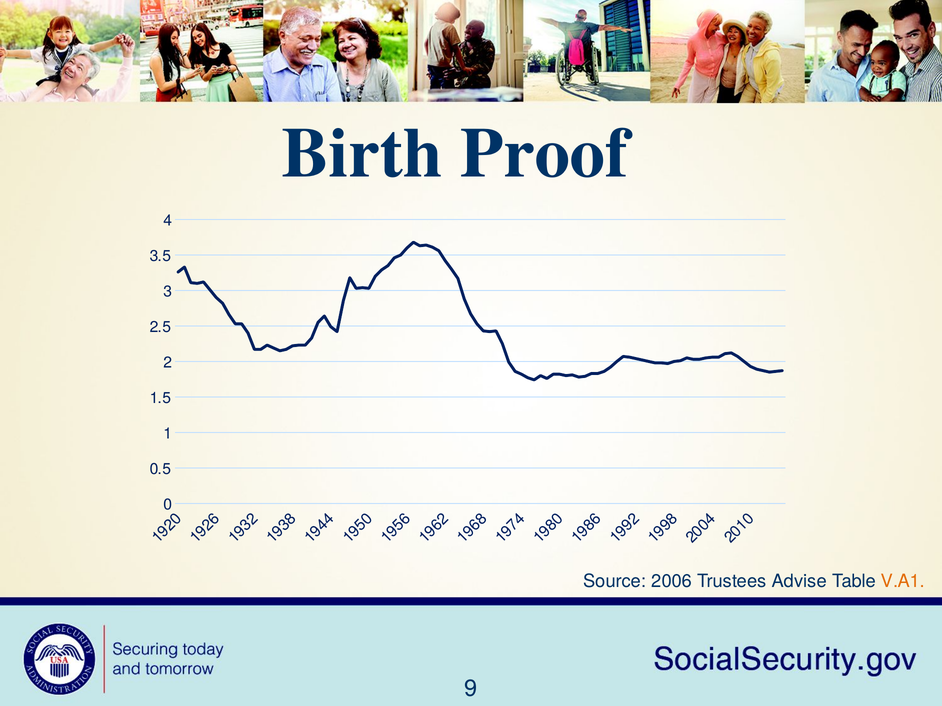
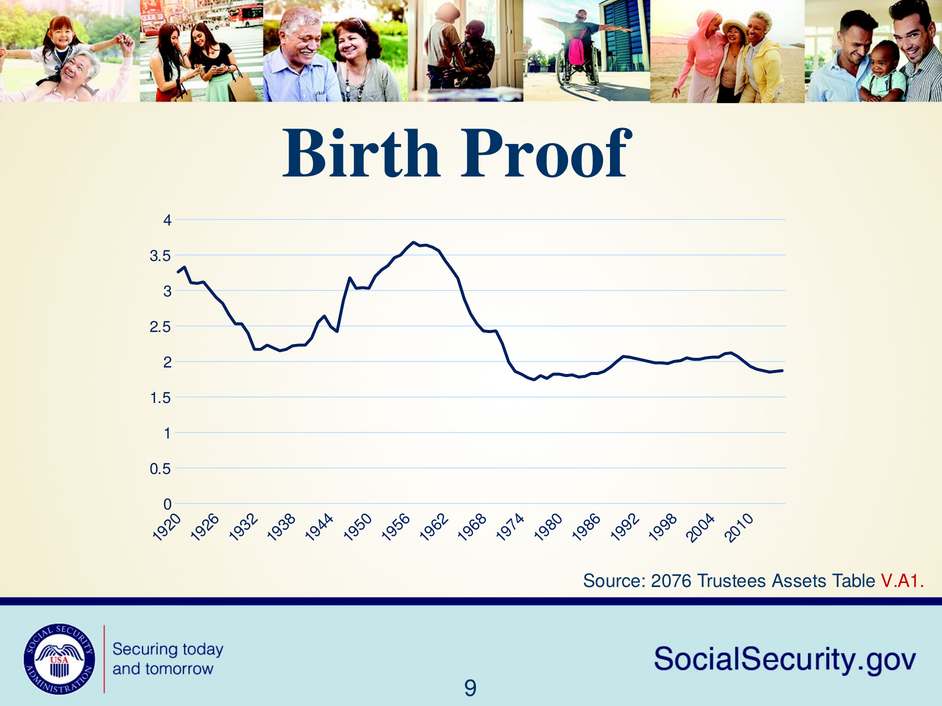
2006: 2006 -> 2076 (672, 582)
Advise: Advise -> Assets (799, 582)
V.A1 colour: orange -> red (903, 582)
